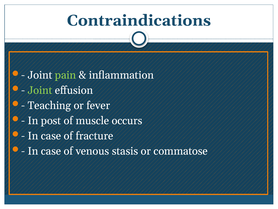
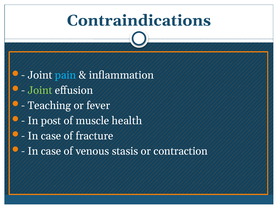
pain colour: light green -> light blue (66, 75)
occurs: occurs -> health (127, 120)
commatose: commatose -> contraction (181, 151)
